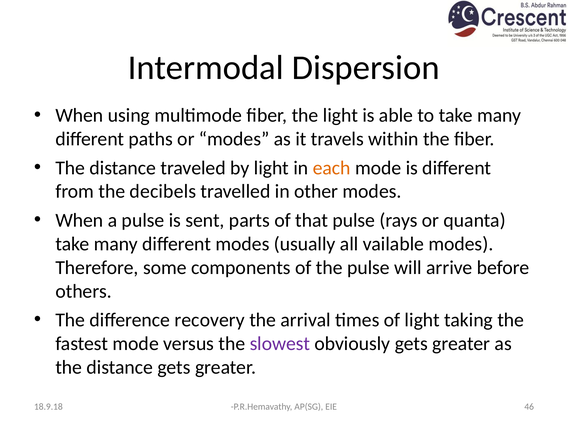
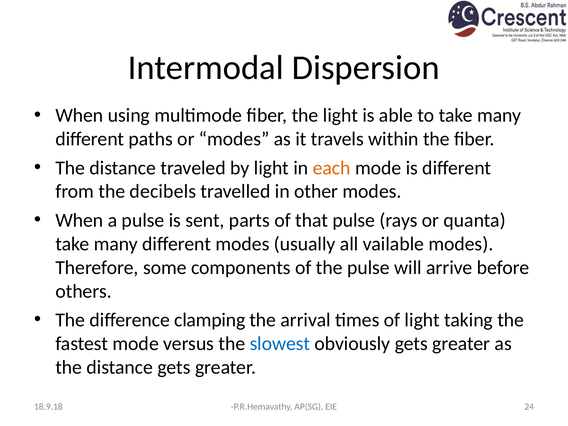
recovery: recovery -> clamping (210, 320)
slowest colour: purple -> blue (280, 344)
46: 46 -> 24 (529, 407)
